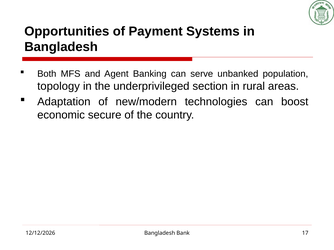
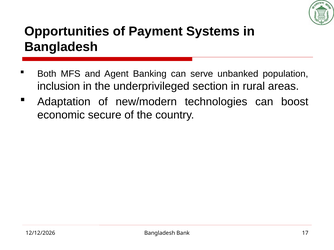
topology: topology -> inclusion (59, 86)
